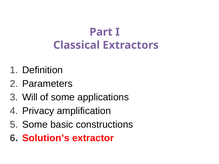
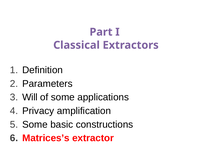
Solution’s: Solution’s -> Matrices’s (46, 138)
